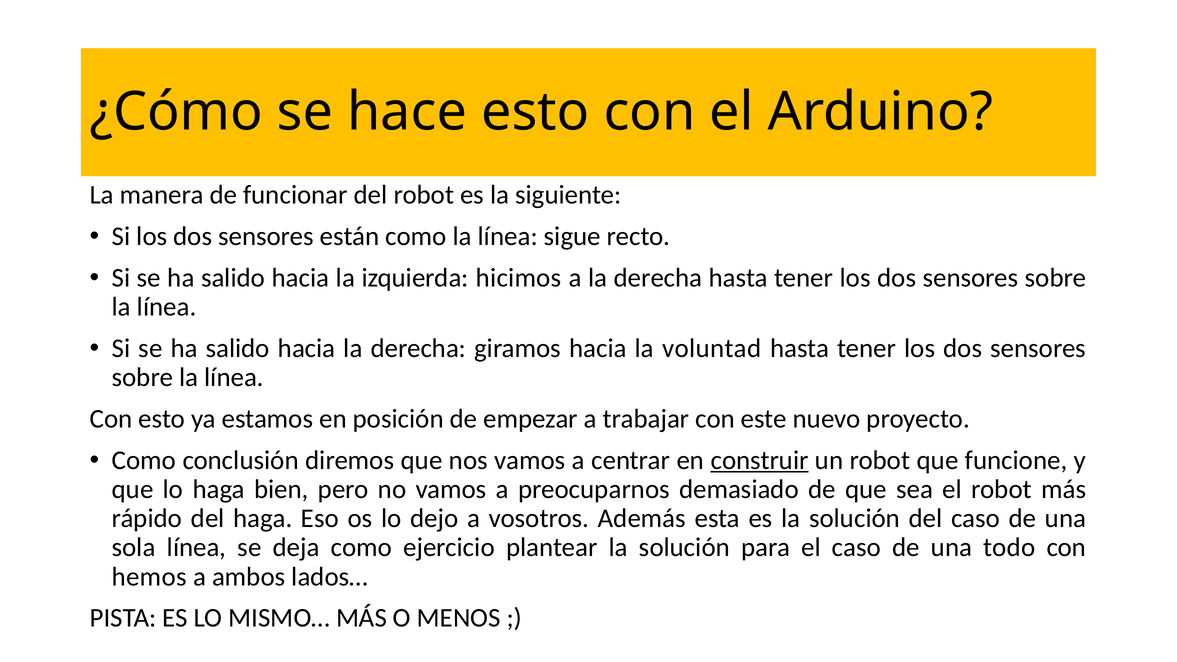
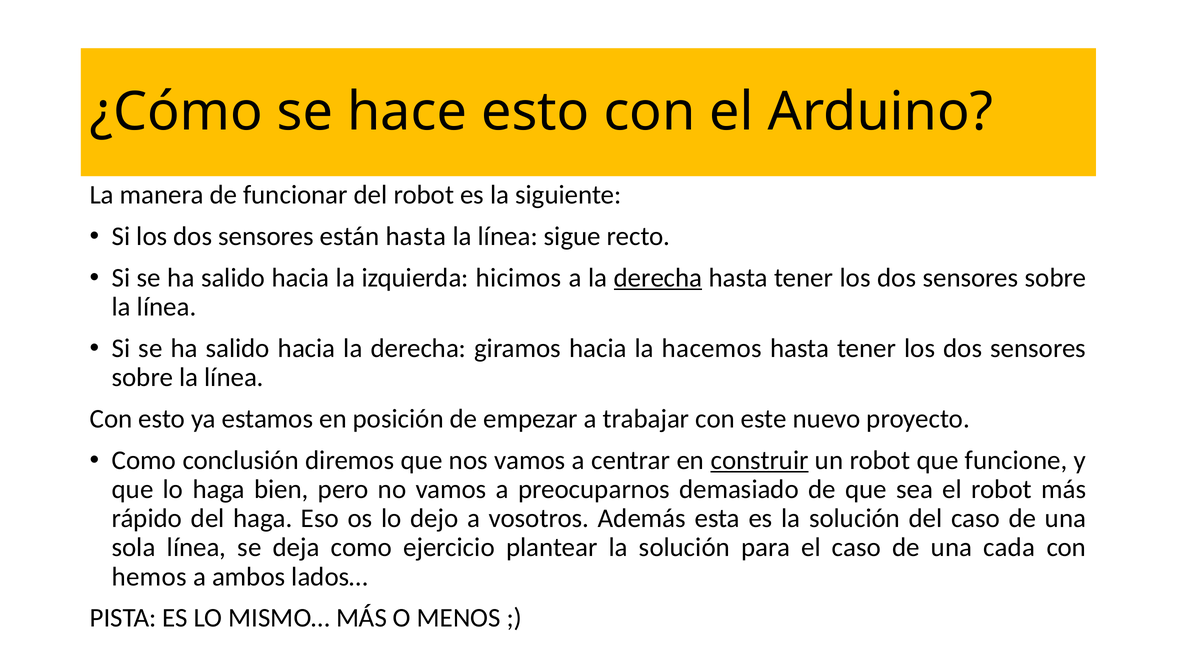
están como: como -> hasta (416, 236)
derecha underline: none -> present (658, 278)
voluntad: voluntad -> hacemos (712, 348)
todo: todo -> cada (1009, 548)
